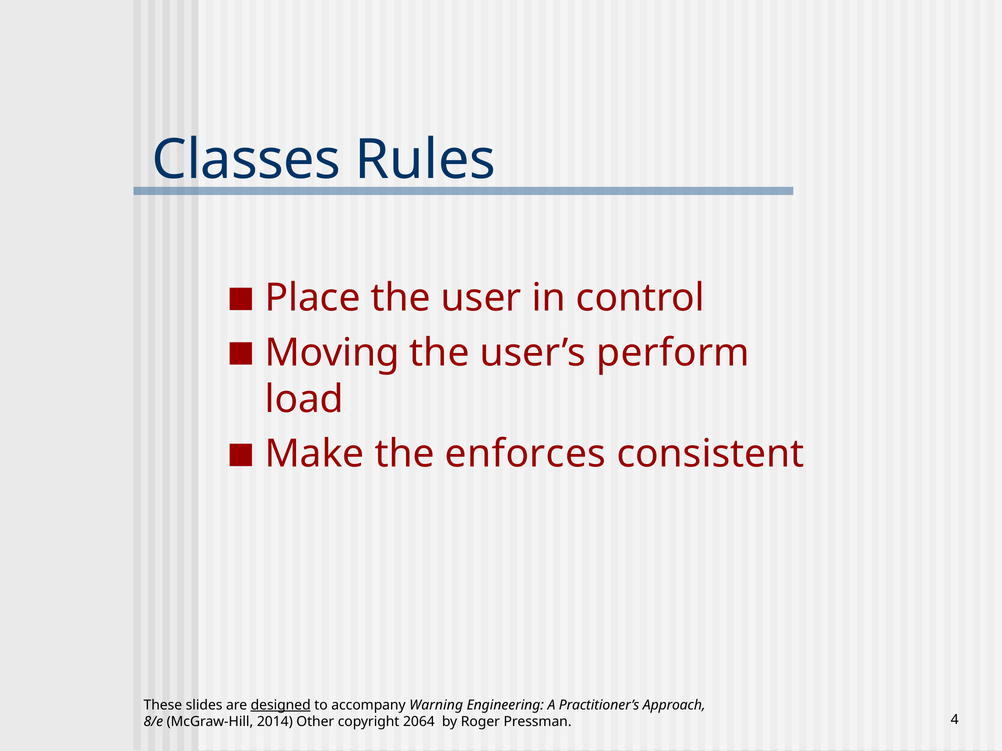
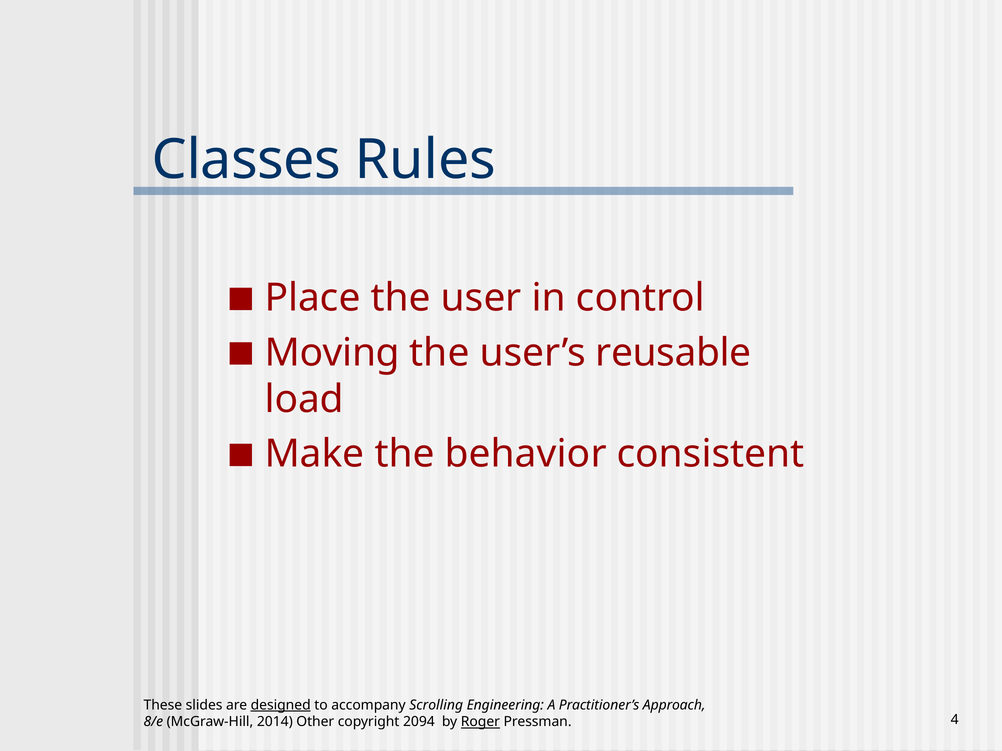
perform: perform -> reusable (673, 353)
enforces: enforces -> behavior (526, 454)
Warning: Warning -> Scrolling (436, 706)
2064: 2064 -> 2094 (419, 722)
Roger underline: none -> present (480, 722)
